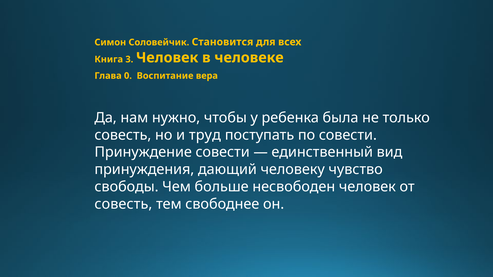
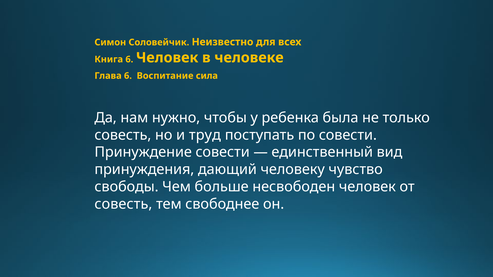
Становится: Становится -> Неизвестно (223, 42)
Книга 3: 3 -> 6 (129, 59)
Глава 0: 0 -> 6 (128, 76)
вера: вера -> сила (207, 76)
